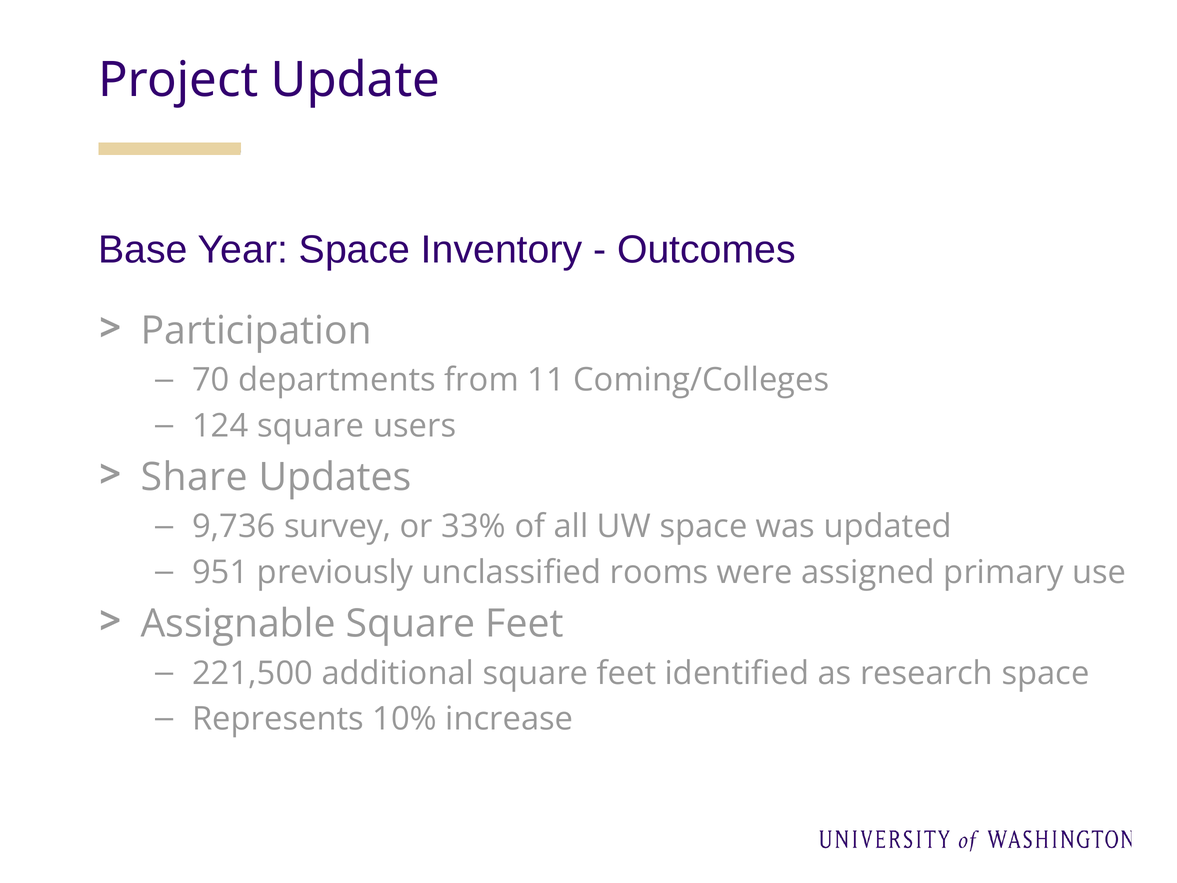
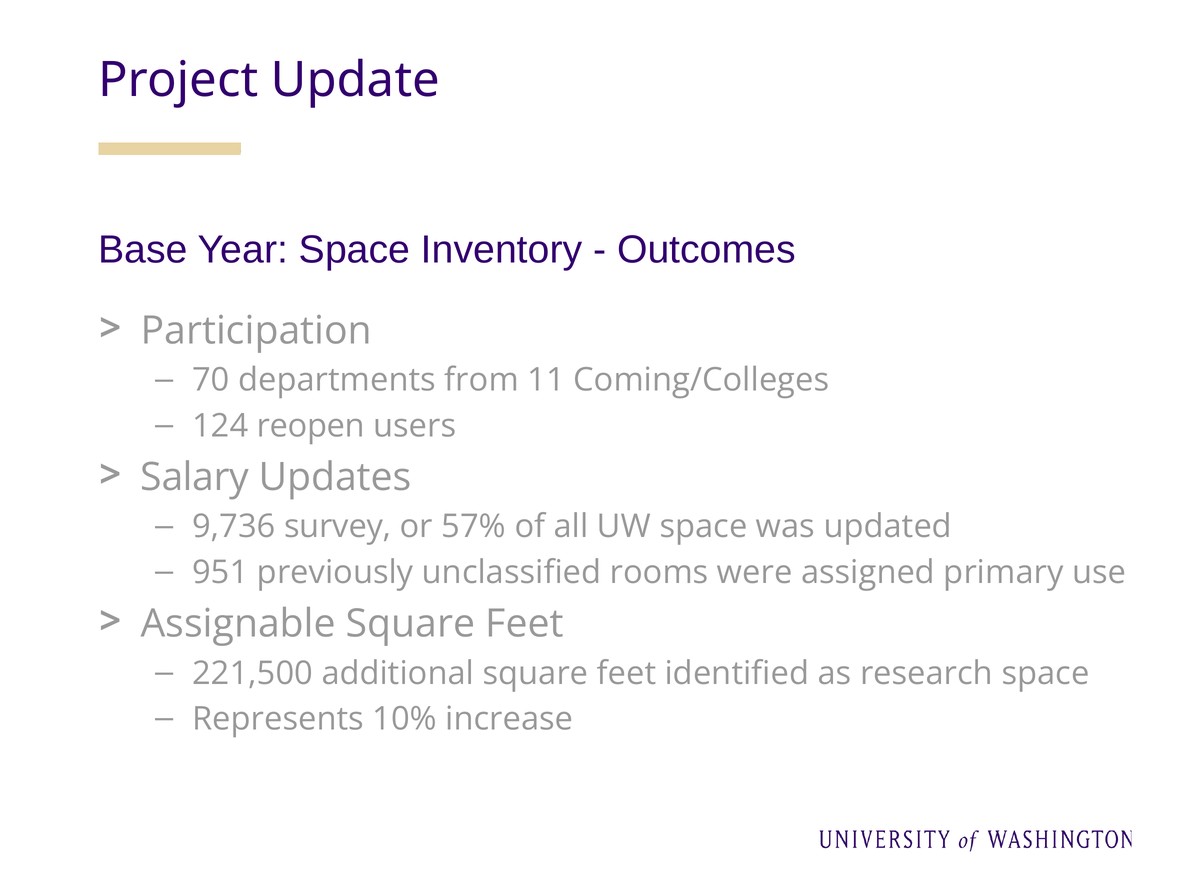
124 square: square -> reopen (311, 426)
Share: Share -> Salary (195, 477)
33%: 33% -> 57% (474, 527)
